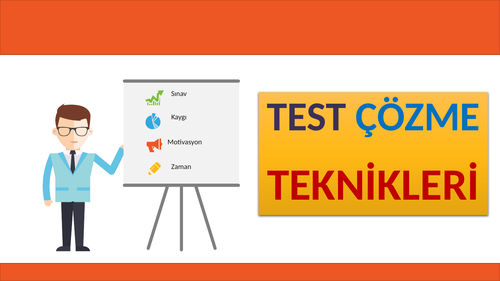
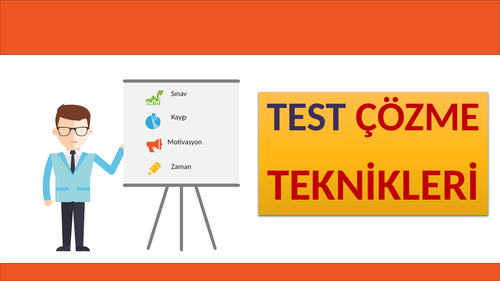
ÇÖZME colour: blue -> red (418, 117)
